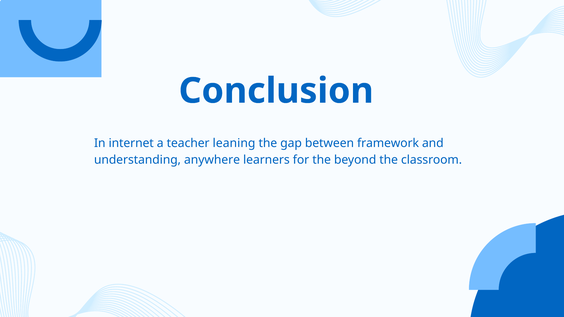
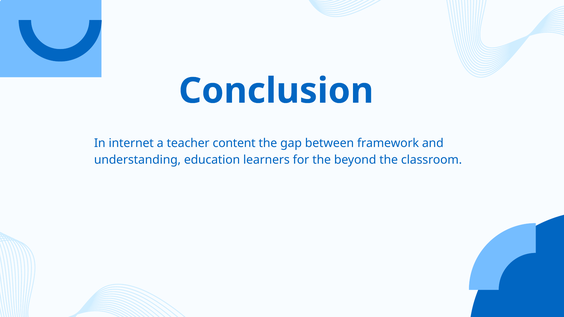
leaning: leaning -> content (234, 143)
anywhere: anywhere -> education (212, 160)
